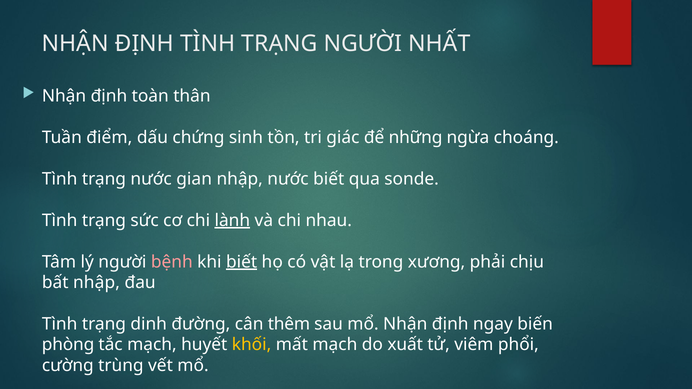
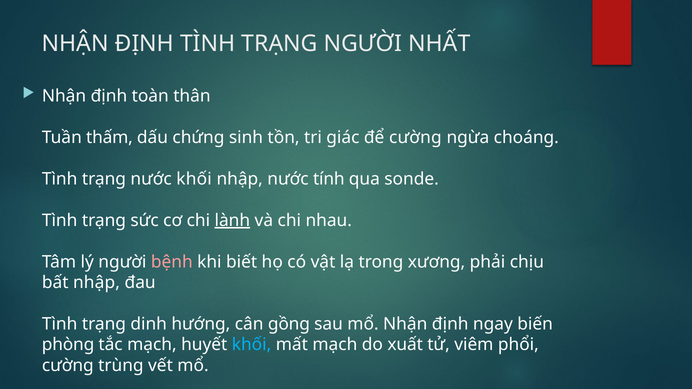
điểm: điểm -> thấm (109, 137)
để những: những -> cường (415, 137)
nước gian: gian -> khối (194, 179)
nước biết: biết -> tính (329, 179)
biết underline: present -> none (242, 262)
đường: đường -> hướng (201, 324)
thêm: thêm -> gồng (289, 324)
khối colour: yellow -> light blue (252, 345)
